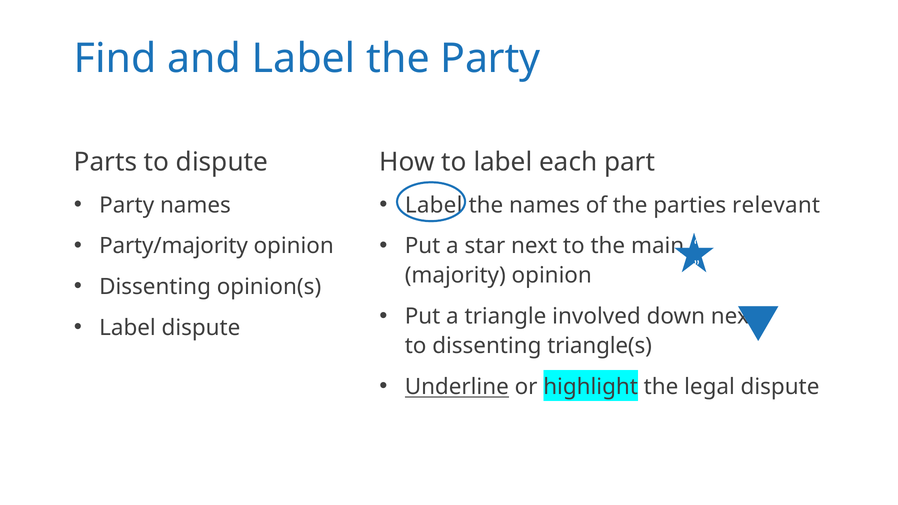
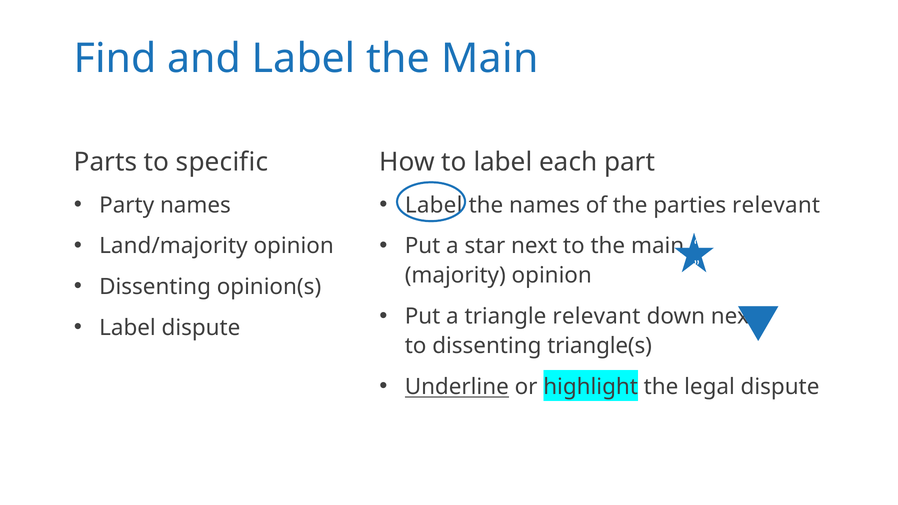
Label the Party: Party -> Main (490, 58)
to dispute: dispute -> specific (222, 162)
Party/majority: Party/majority -> Land/majority (173, 246)
triangle involved: involved -> relevant (596, 316)
